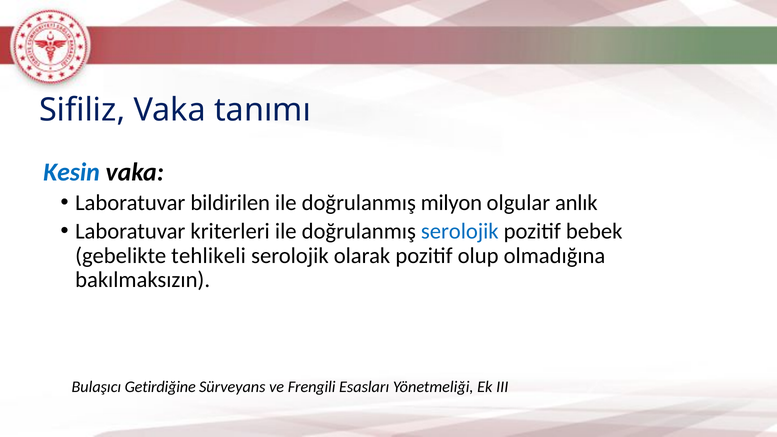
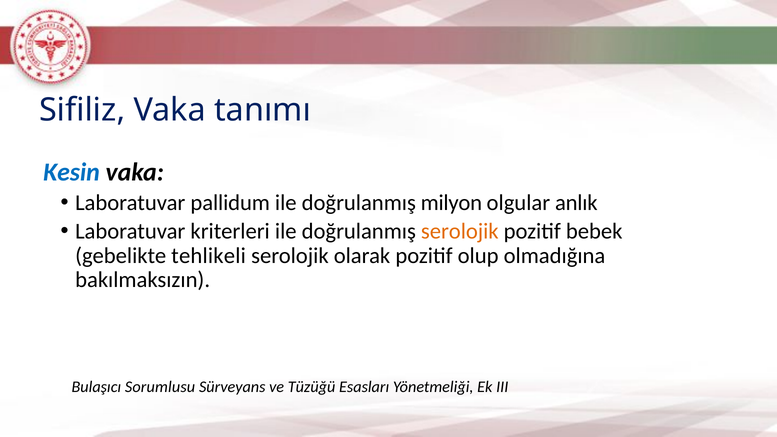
bildirilen: bildirilen -> pallidum (230, 203)
serolojik colour: blue -> orange (460, 231)
Getirdiğine: Getirdiğine -> Sorumlusu (160, 387)
Frengili: Frengili -> Tüzüğü (312, 387)
